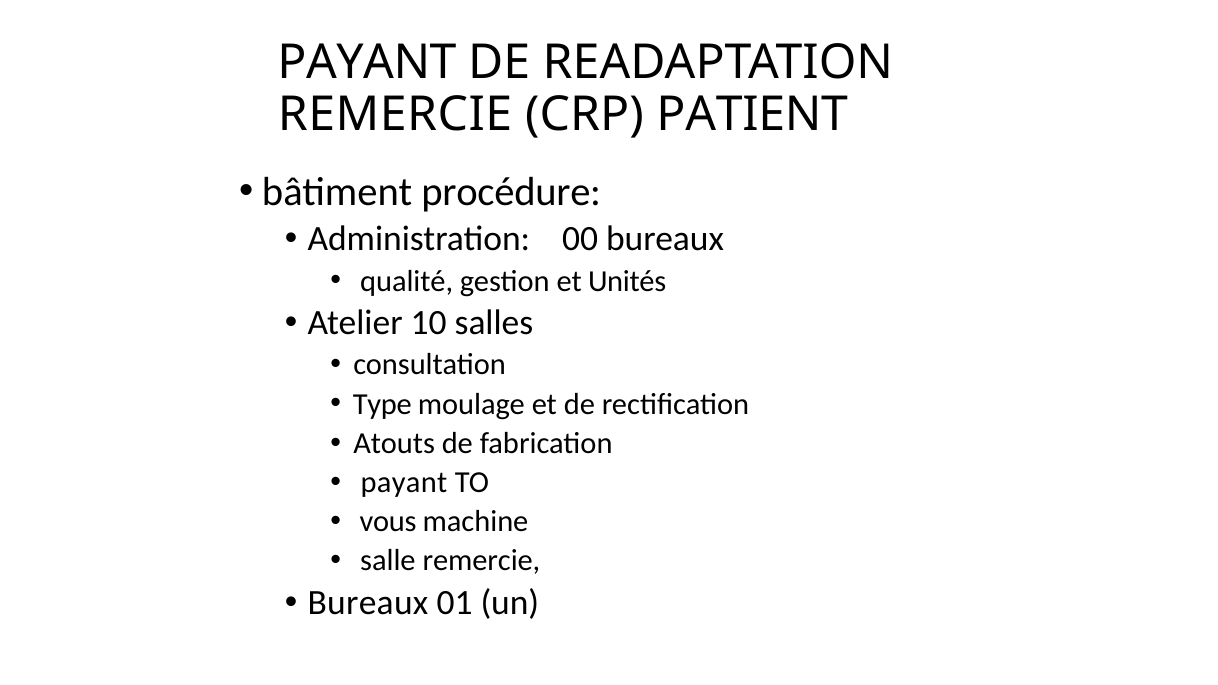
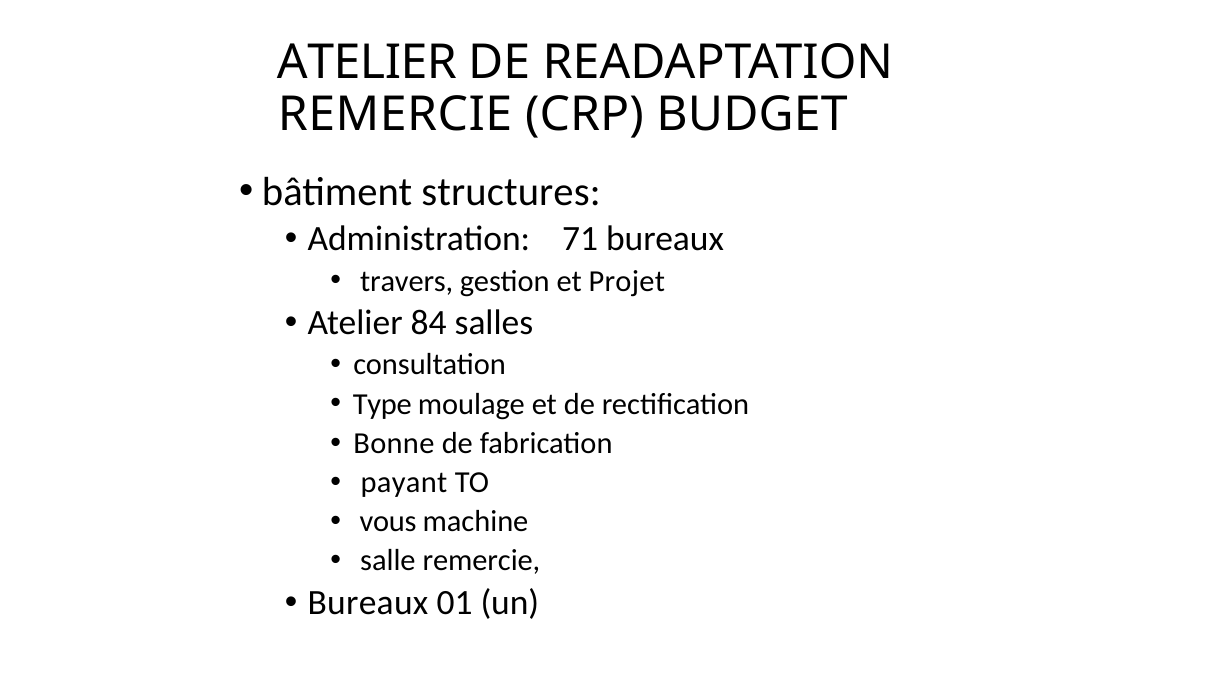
PAYANT: PAYANT -> ATELIER (367, 62)
PATIENT: PATIENT -> BUDGET (752, 115)
procédure: procédure -> structures (511, 192)
00: 00 -> 71 (580, 239)
qualité: qualité -> travers (407, 281)
Unités: Unités -> Projet (627, 281)
10: 10 -> 84 (429, 323)
Atouts: Atouts -> Bonne (394, 443)
